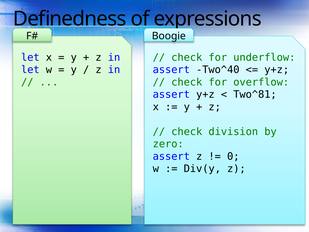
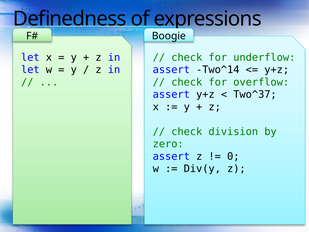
Two^40: Two^40 -> Two^14 (218, 70)
Two^81: Two^81 -> Two^37 (255, 94)
